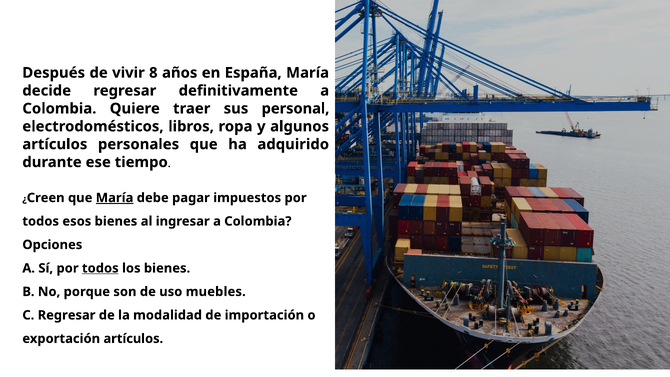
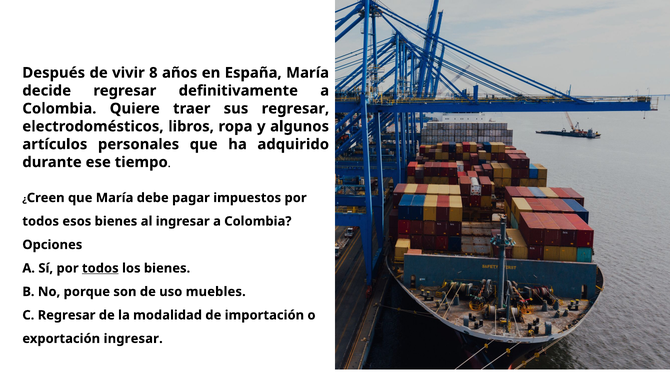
sus personal: personal -> regresar (295, 109)
María underline: present -> none (115, 198)
exportación artículos: artículos -> ingresar (133, 339)
